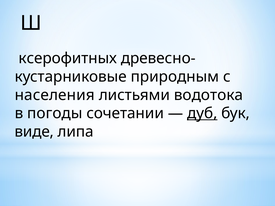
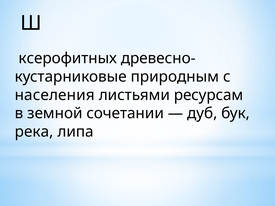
водотока: водотока -> ресурсам (209, 95)
погоды: погоды -> земной (55, 113)
дуб underline: present -> none (202, 113)
виде: виде -> река (34, 132)
